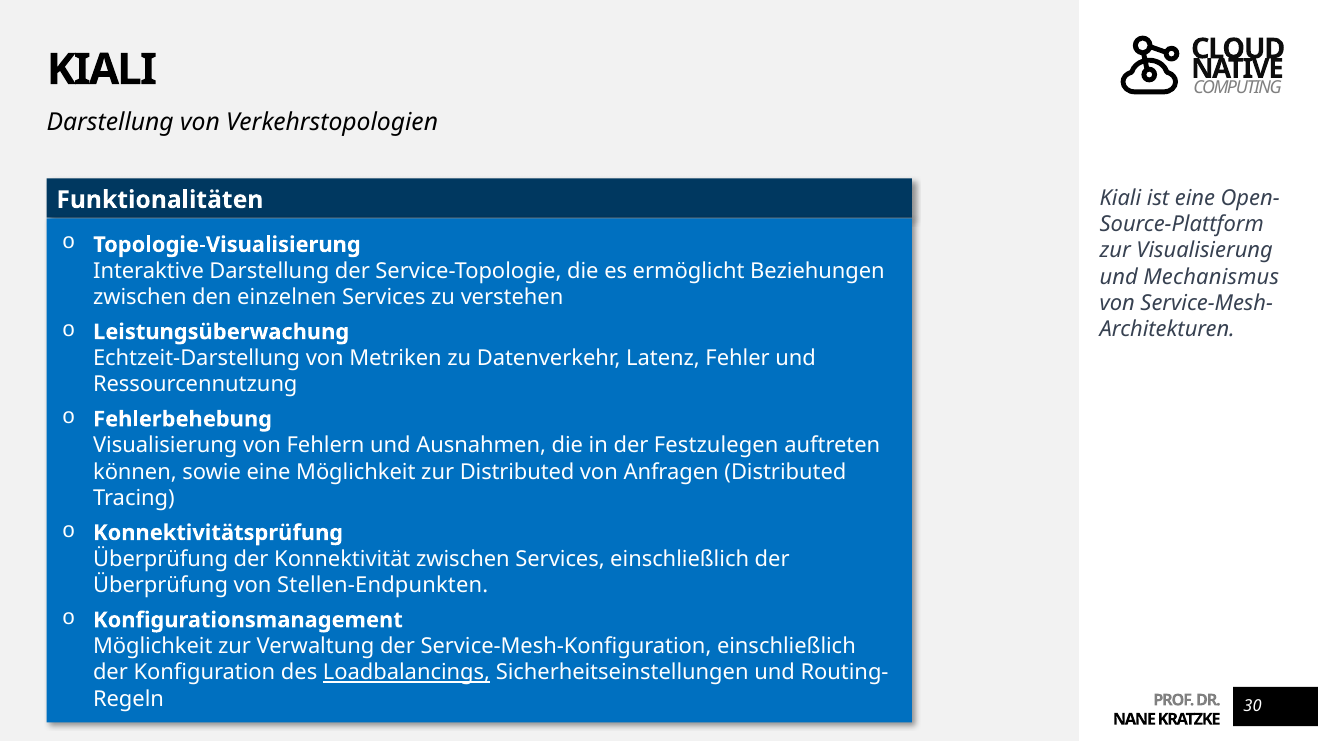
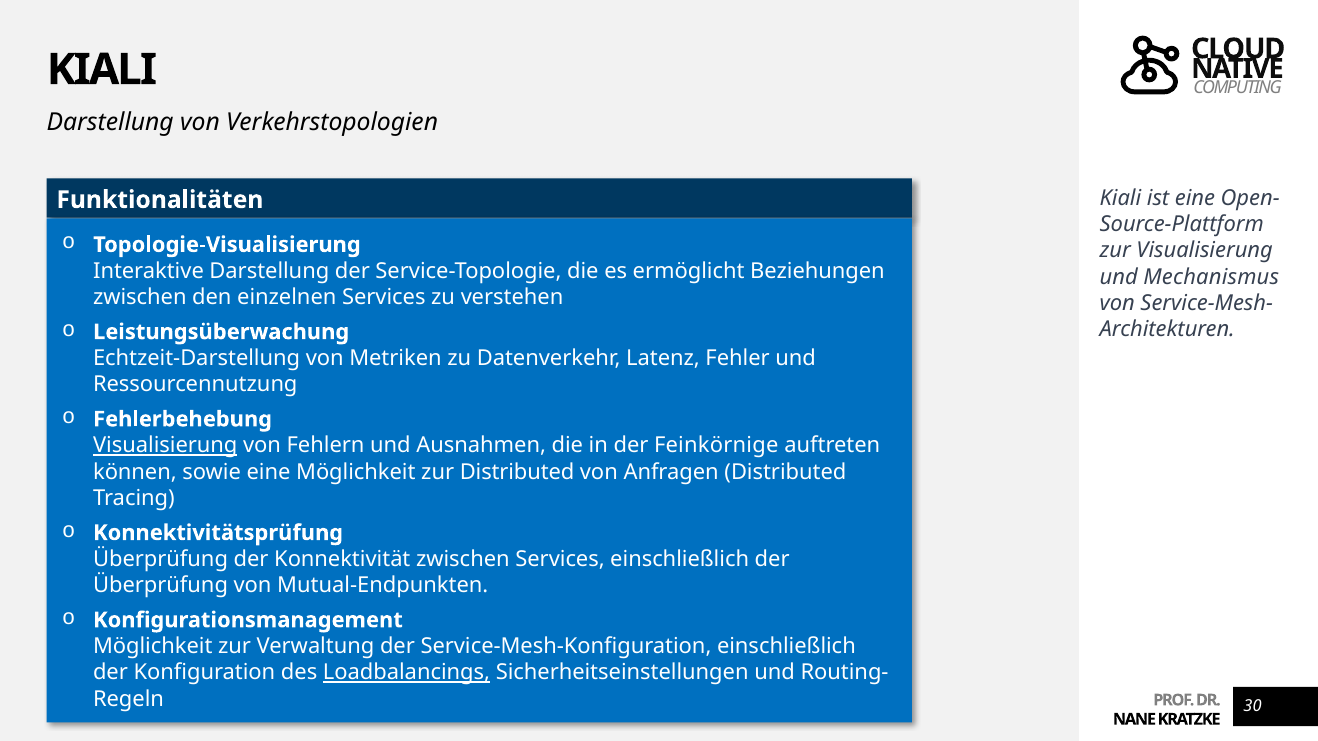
Visualisierung underline: none -> present (165, 446)
Festzulegen: Festzulegen -> Feinkörnige (716, 446)
Stellen-Endpunkten: Stellen-Endpunkten -> Mutual-Endpunkten (383, 586)
